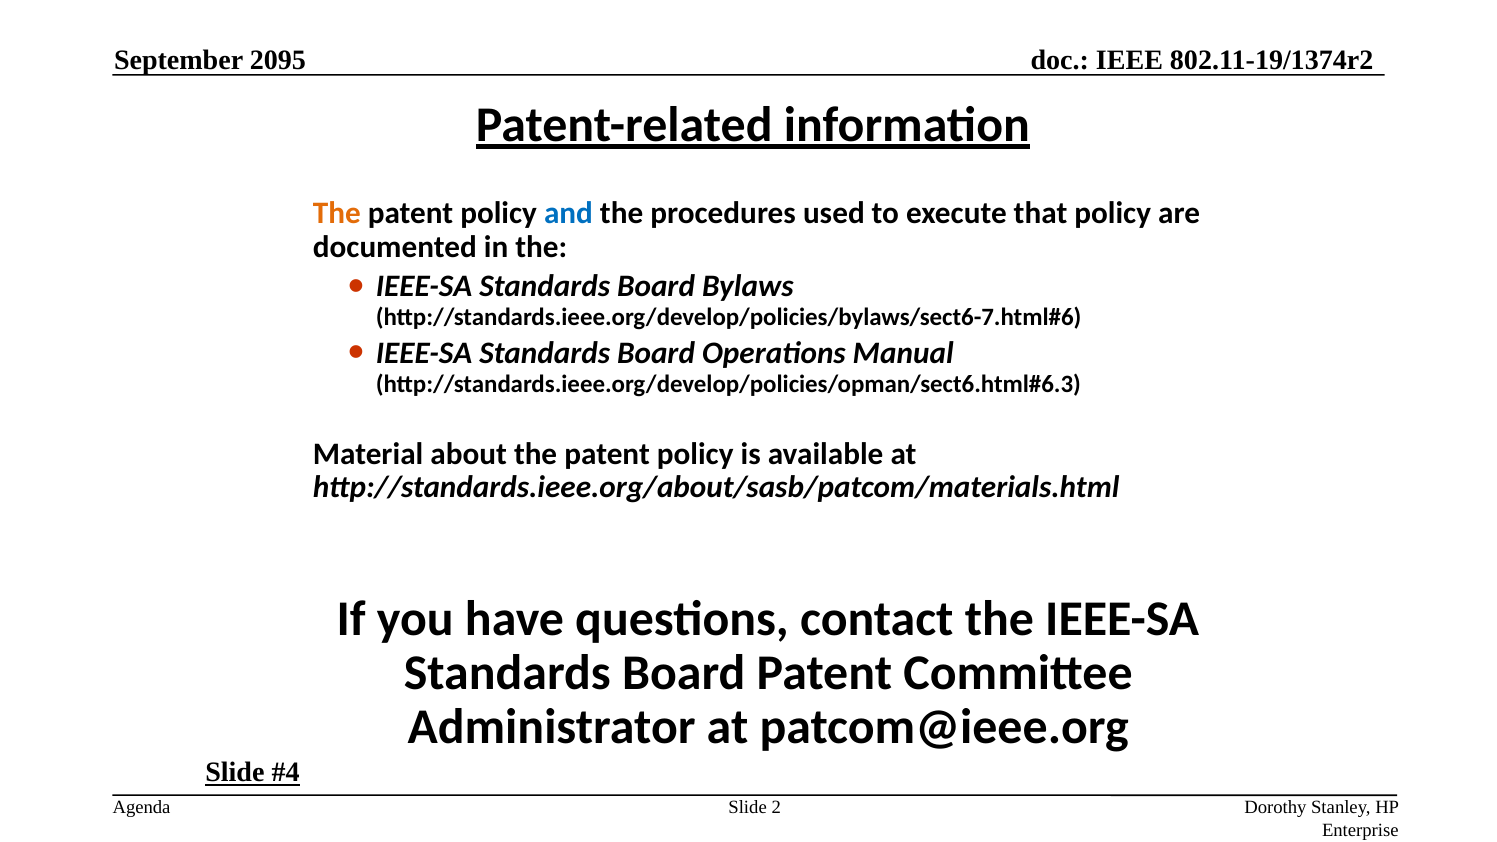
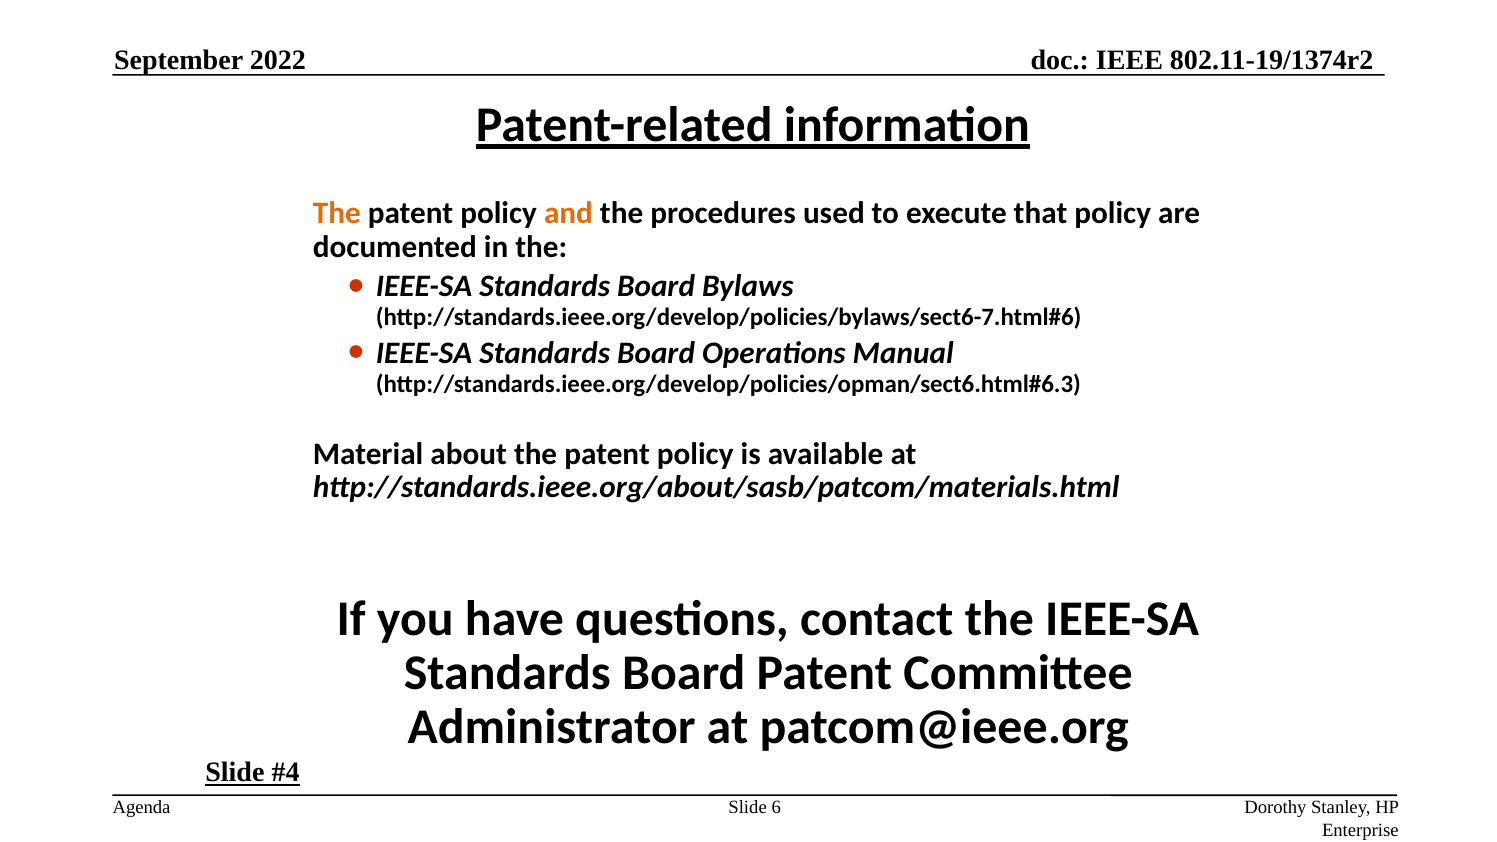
2095: 2095 -> 2022 (278, 60)
and colour: blue -> orange (569, 213)
2: 2 -> 6 (776, 808)
